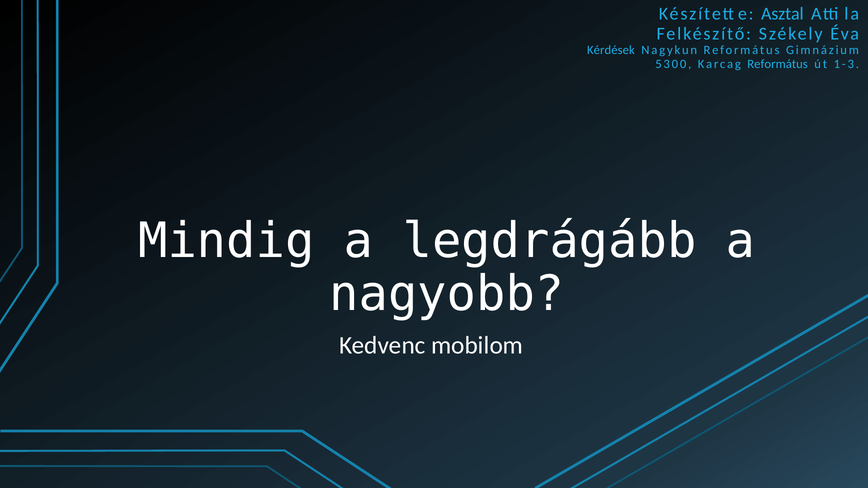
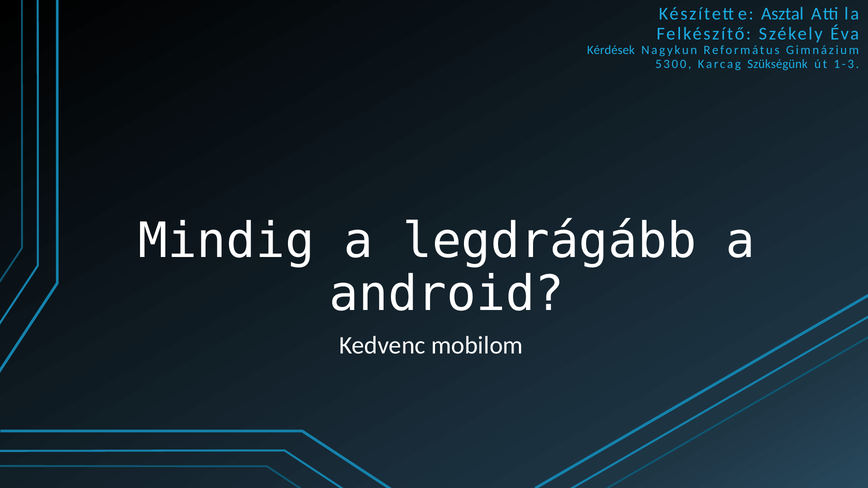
Karcag Református: Református -> Szükségünk (778, 64)
nagyobb: nagyobb -> android (447, 294)
